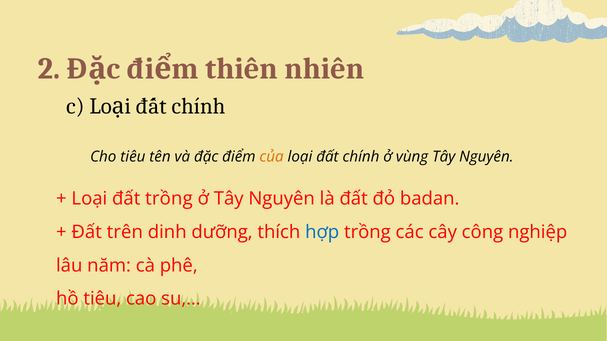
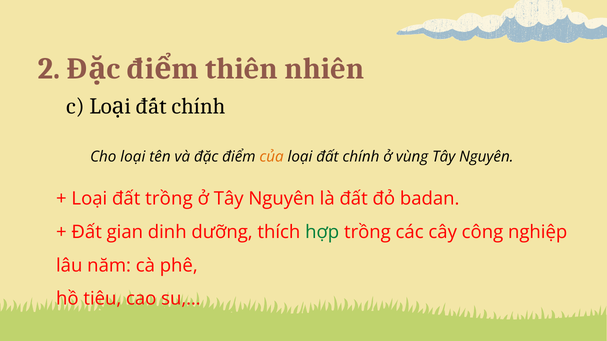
Cho tiêu: tiêu -> loại (133, 157)
trên: trên -> gian (125, 232)
hợp colour: blue -> green (322, 232)
